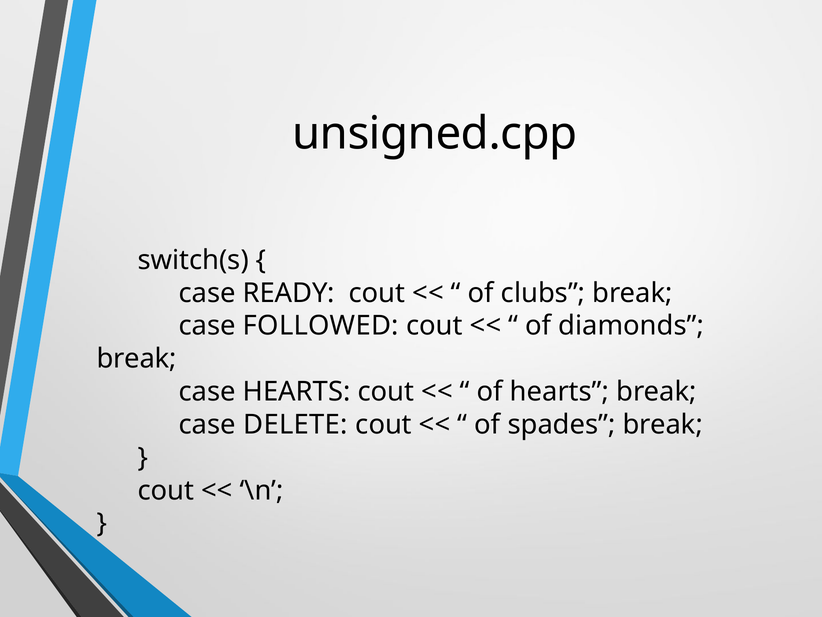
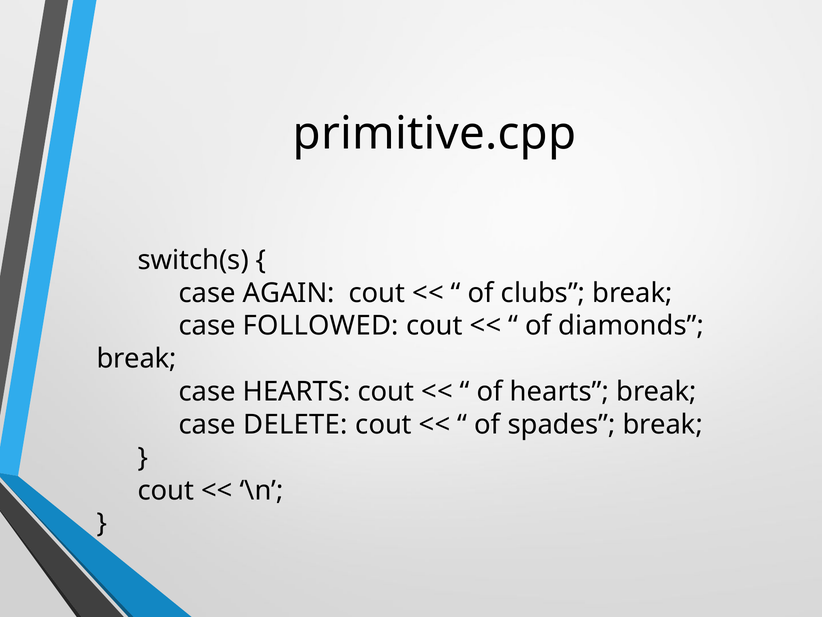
unsigned.cpp: unsigned.cpp -> primitive.cpp (434, 133)
READY: READY -> AGAIN (289, 293)
